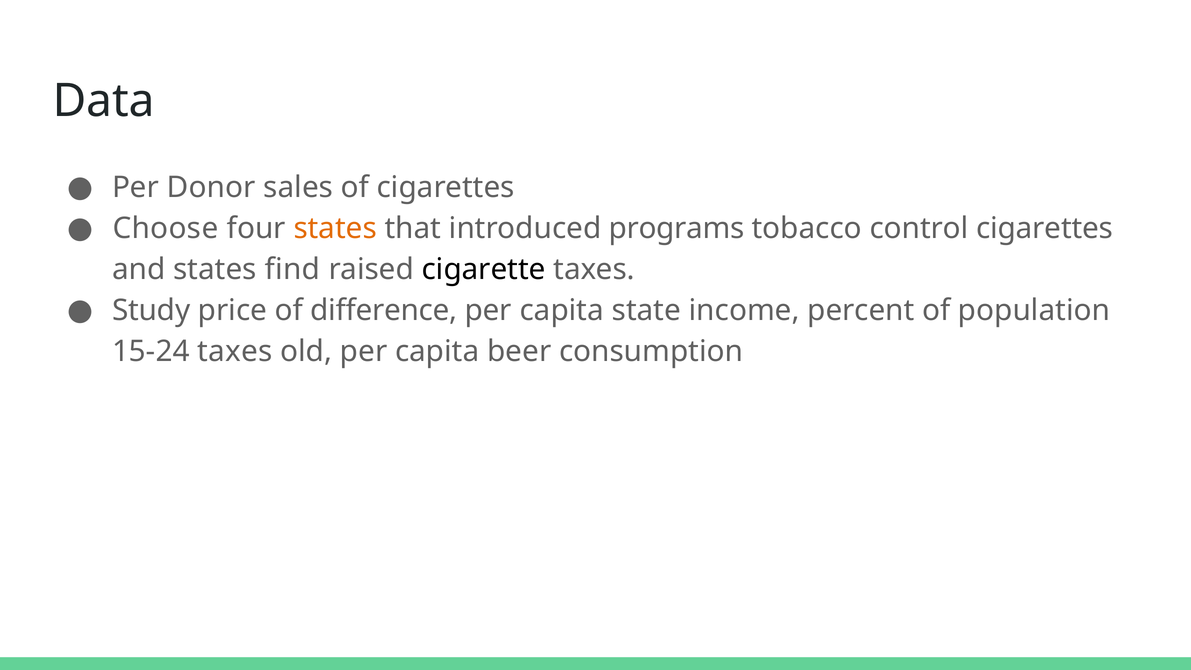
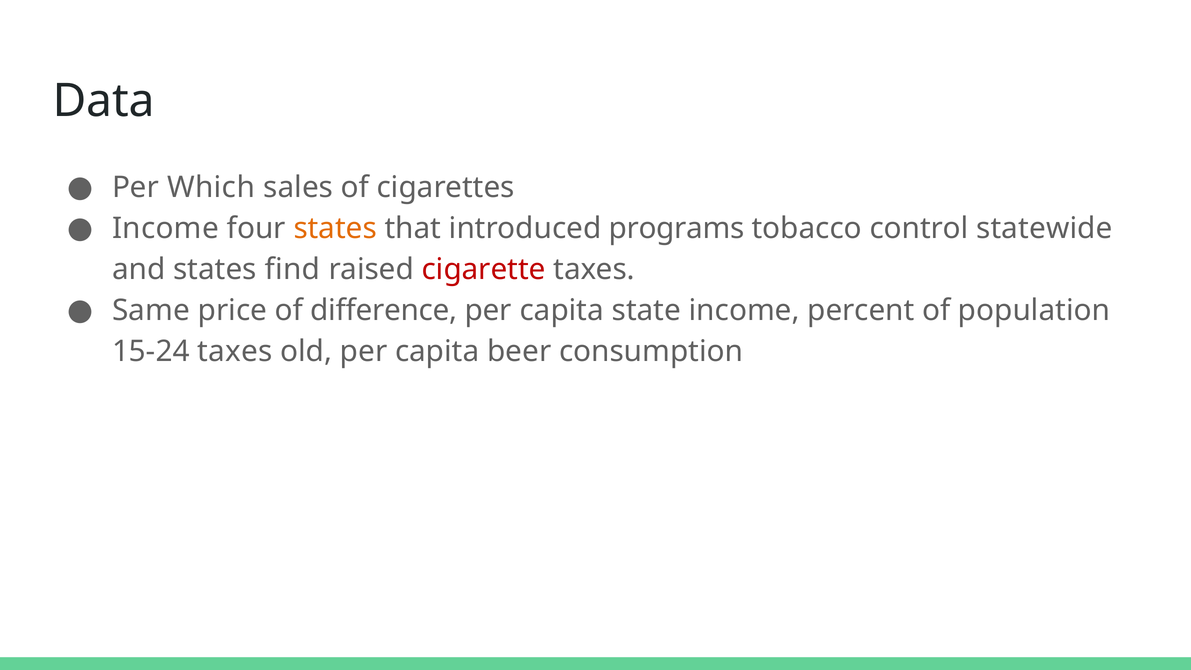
Donor: Donor -> Which (211, 187)
Choose: Choose -> Income (165, 228)
control cigarettes: cigarettes -> statewide (1044, 228)
cigarette colour: black -> red (484, 269)
Study: Study -> Same (151, 311)
